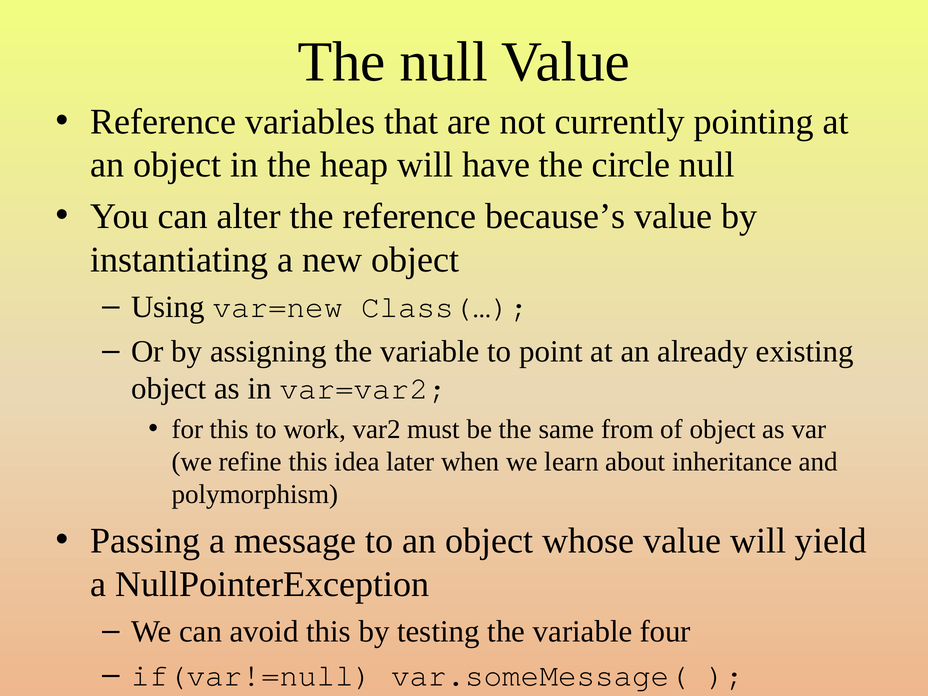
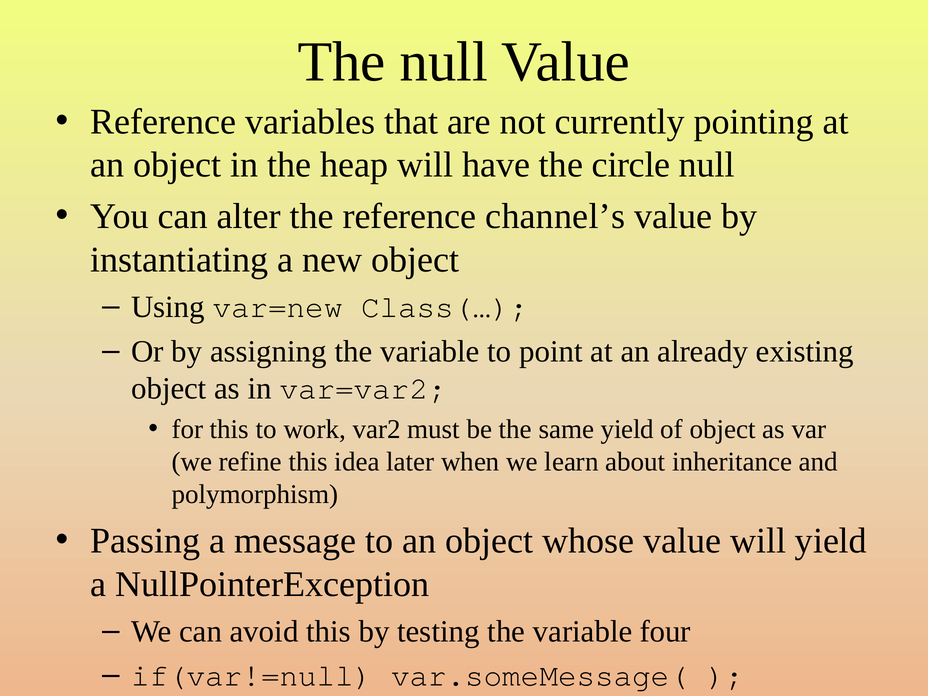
because’s: because’s -> channel’s (555, 217)
same from: from -> yield (627, 429)
